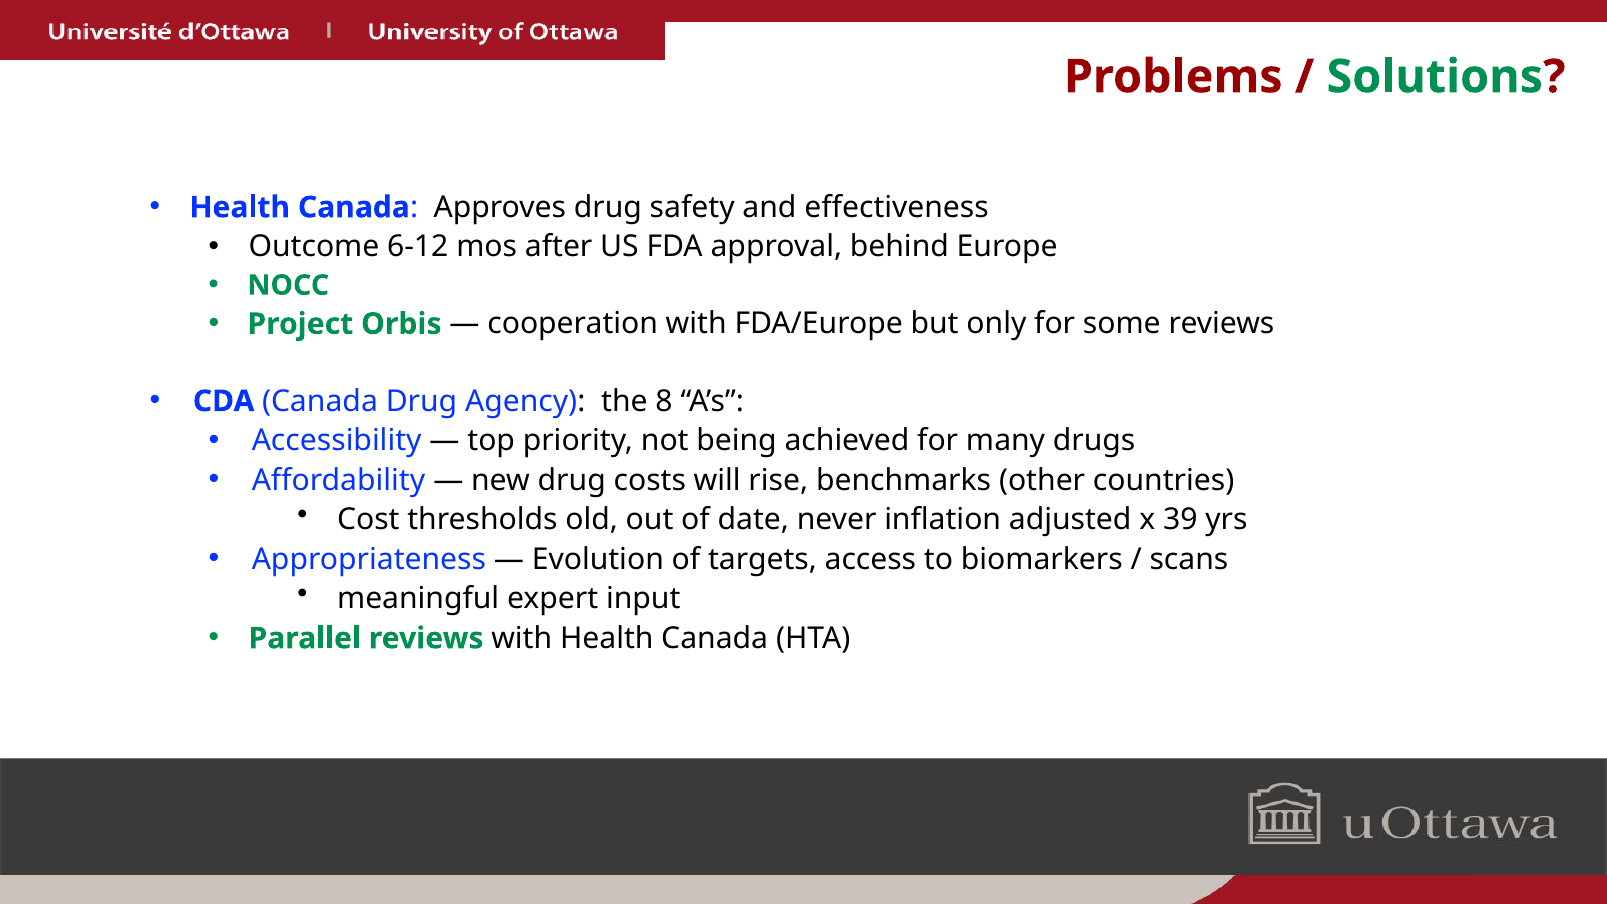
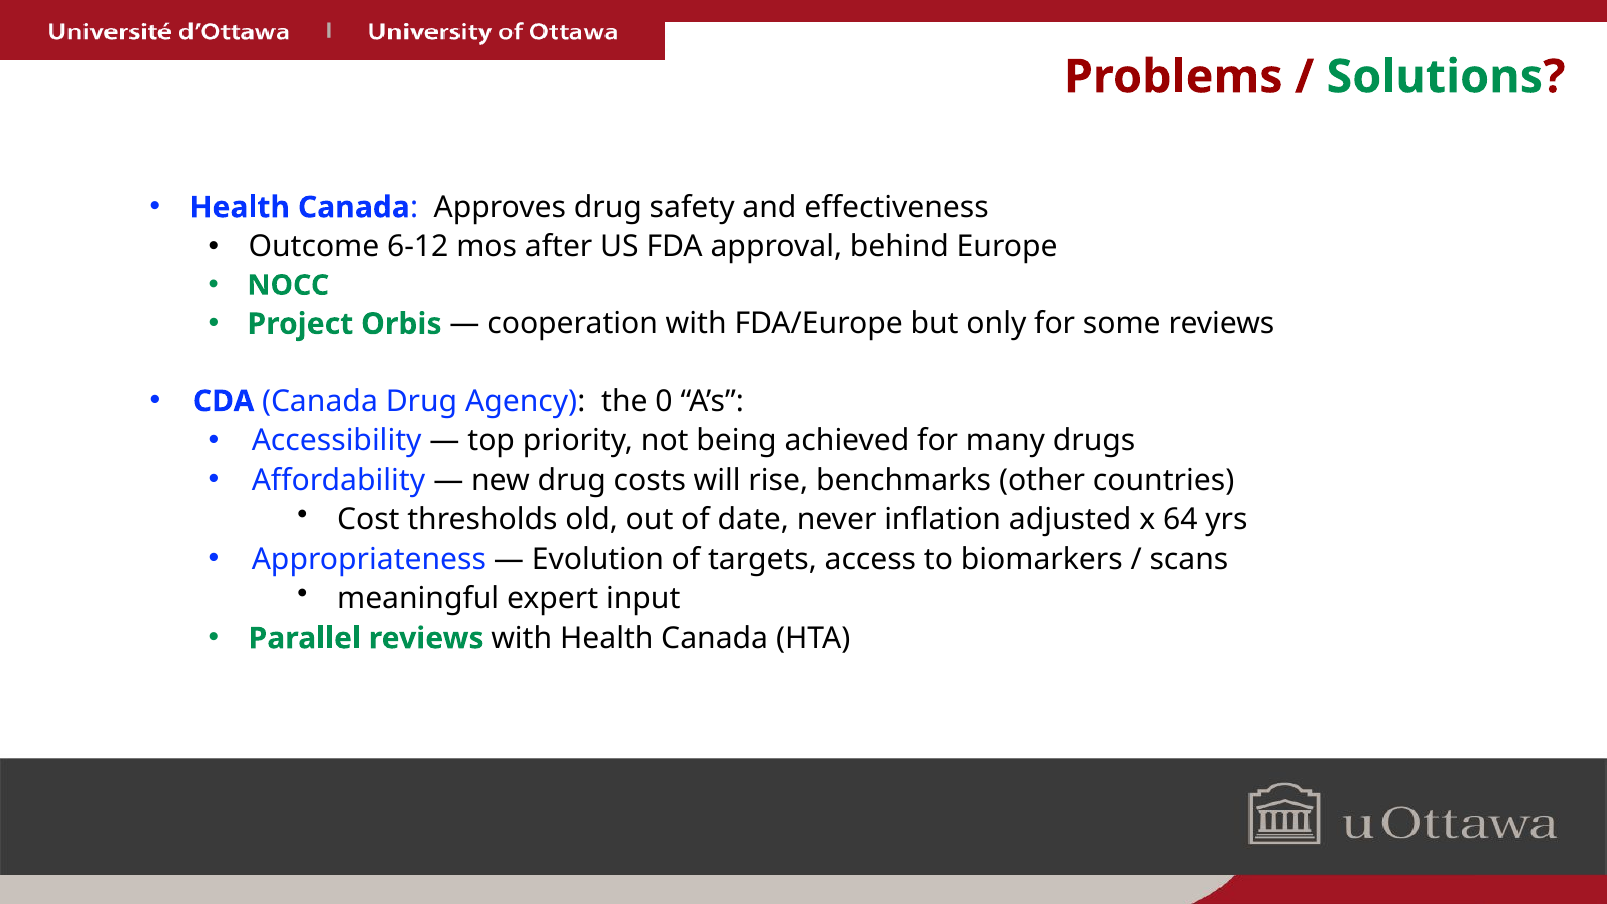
8: 8 -> 0 (664, 401)
39: 39 -> 64 (1180, 520)
